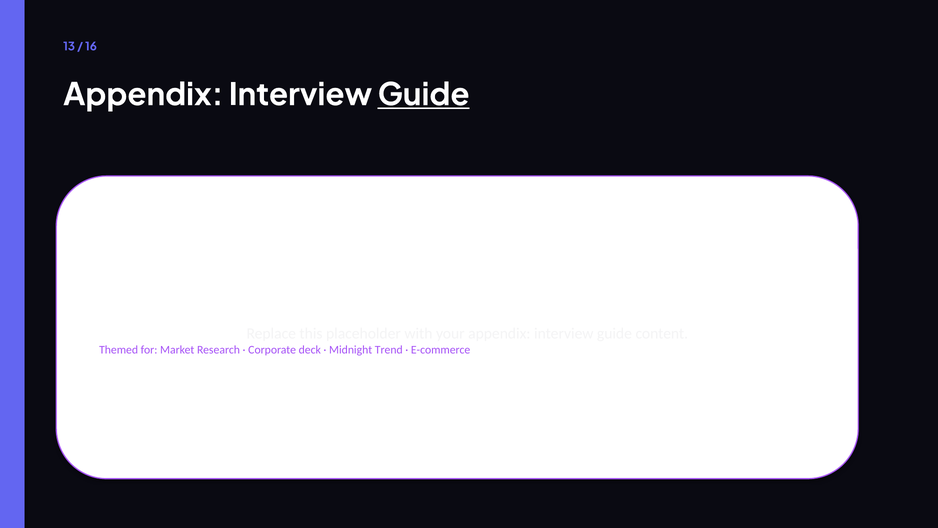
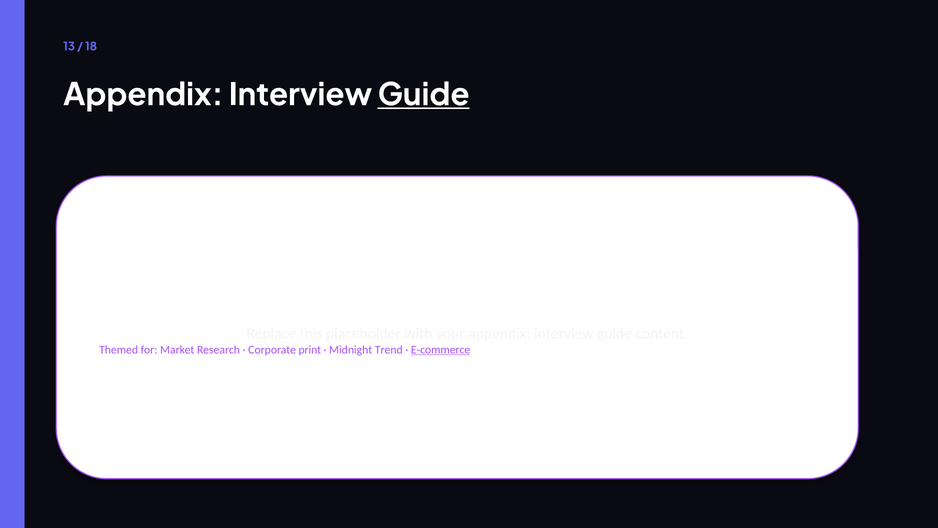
16: 16 -> 18 (91, 46)
deck: deck -> print (310, 350)
E-commerce underline: none -> present (441, 350)
